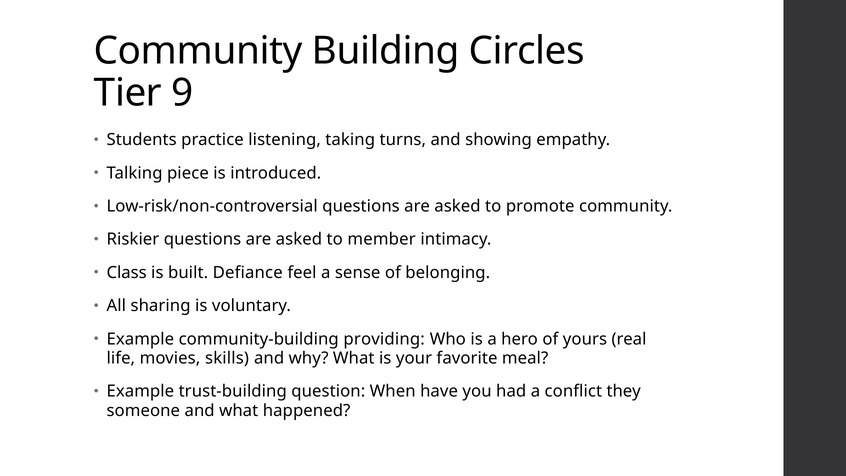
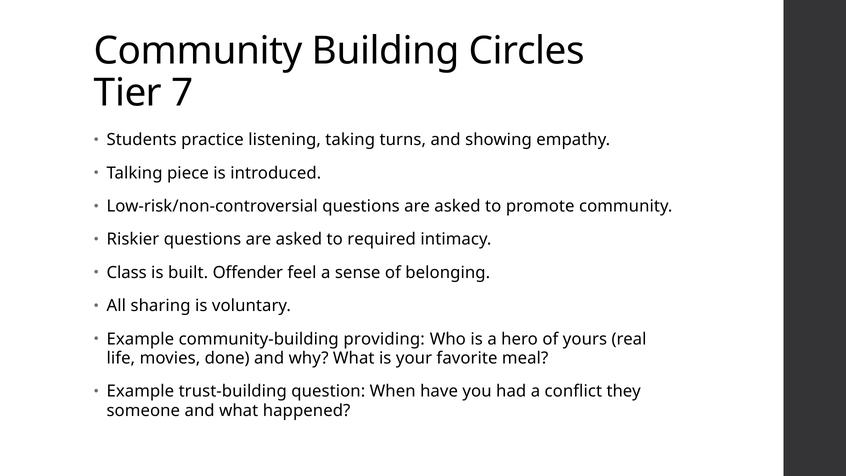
9: 9 -> 7 (182, 93)
member: member -> required (382, 239)
Defiance: Defiance -> Offender (248, 273)
skills: skills -> done (227, 358)
